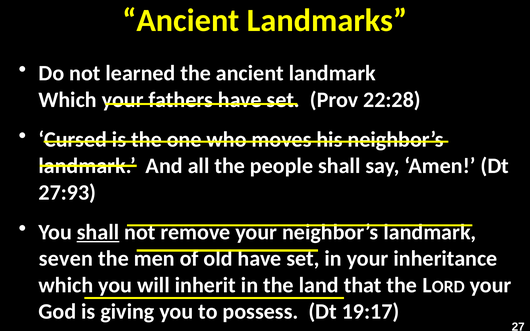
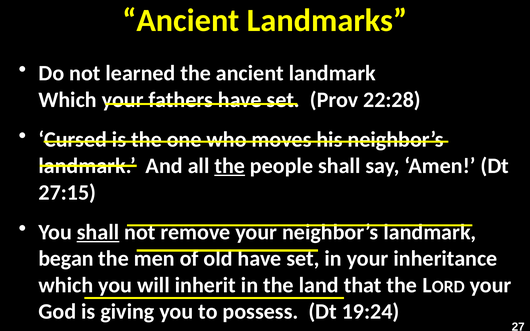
the underline: none -> present (230, 166)
27:93: 27:93 -> 27:15 (67, 193)
seven: seven -> began (66, 259)
19:17: 19:17 -> 19:24 (371, 312)
